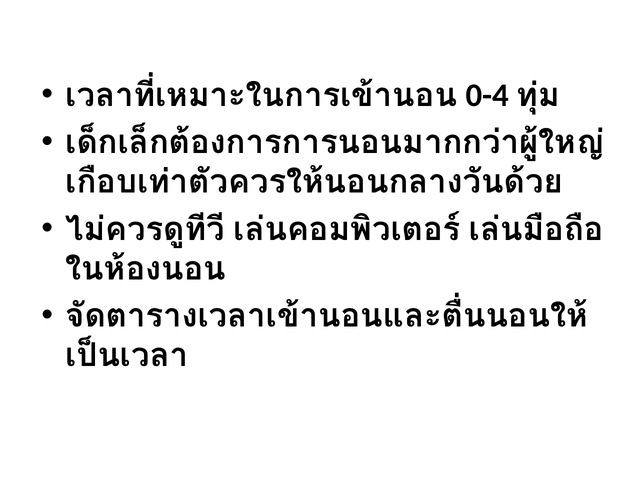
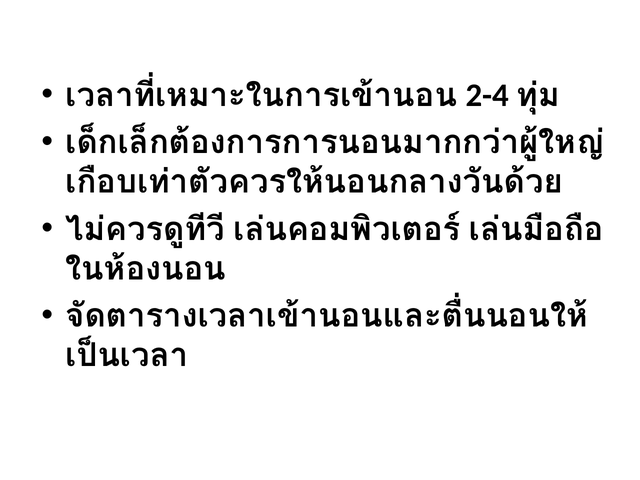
0-4: 0-4 -> 2-4 (487, 95)
